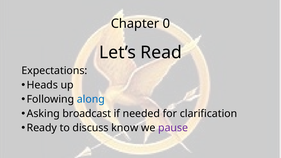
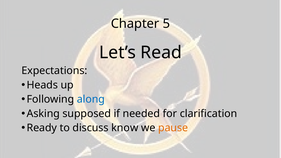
0: 0 -> 5 (166, 24)
broadcast: broadcast -> supposed (87, 114)
pause colour: purple -> orange (173, 128)
